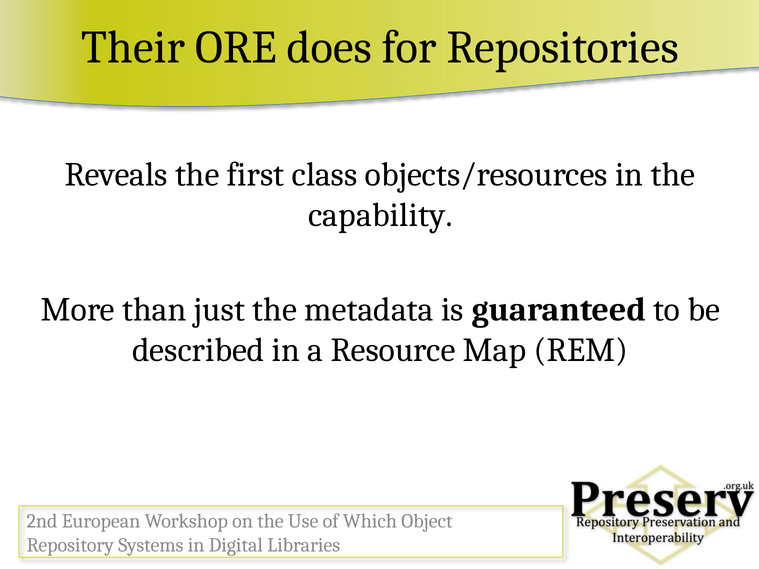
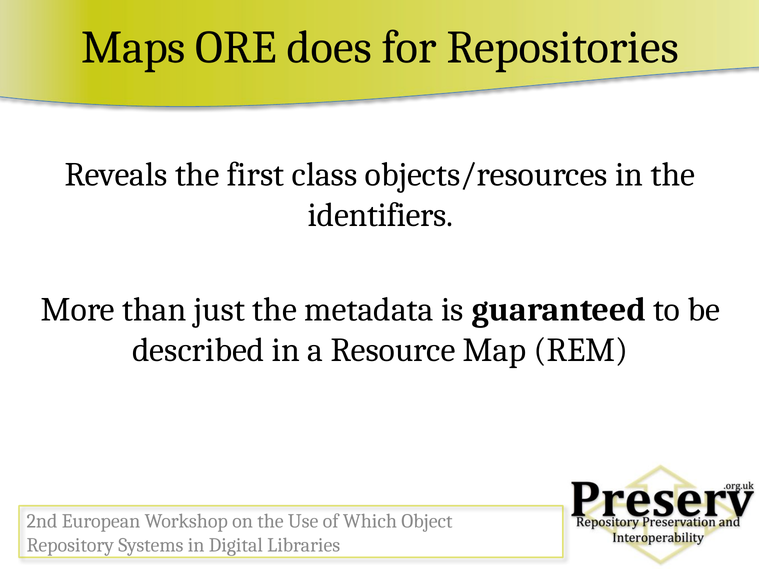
Their: Their -> Maps (133, 48)
capability: capability -> identifiers (381, 215)
